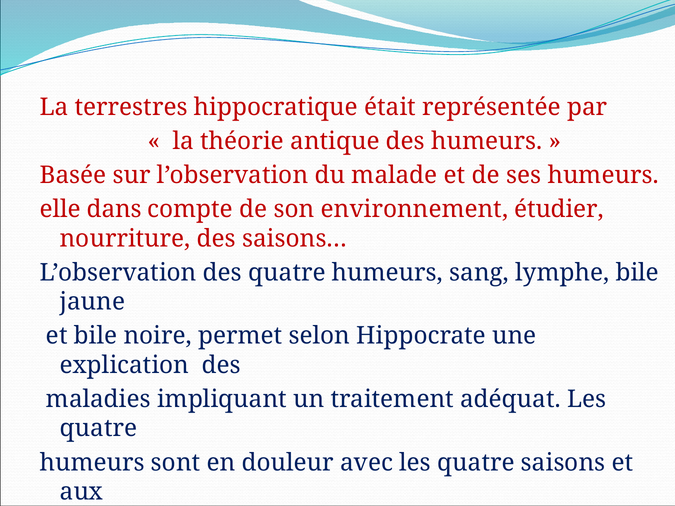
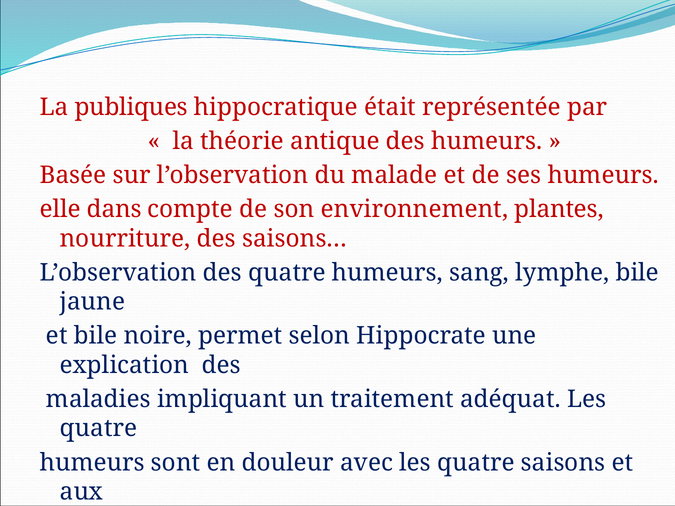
terrestres: terrestres -> publiques (131, 107)
étudier: étudier -> plantes (559, 209)
